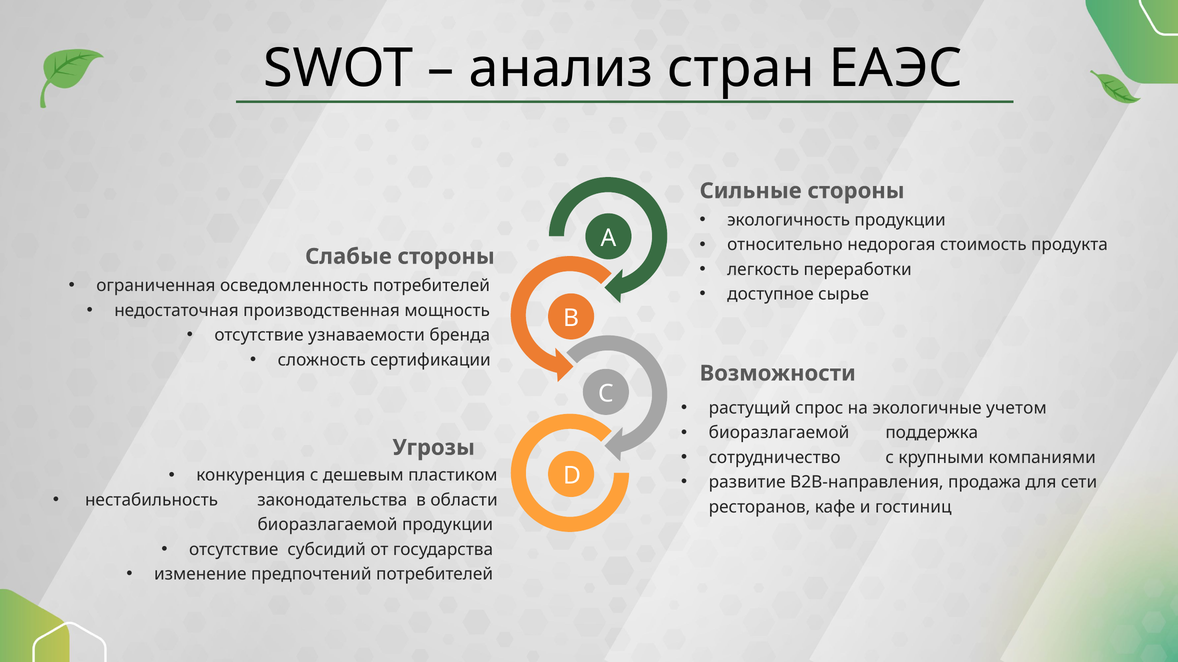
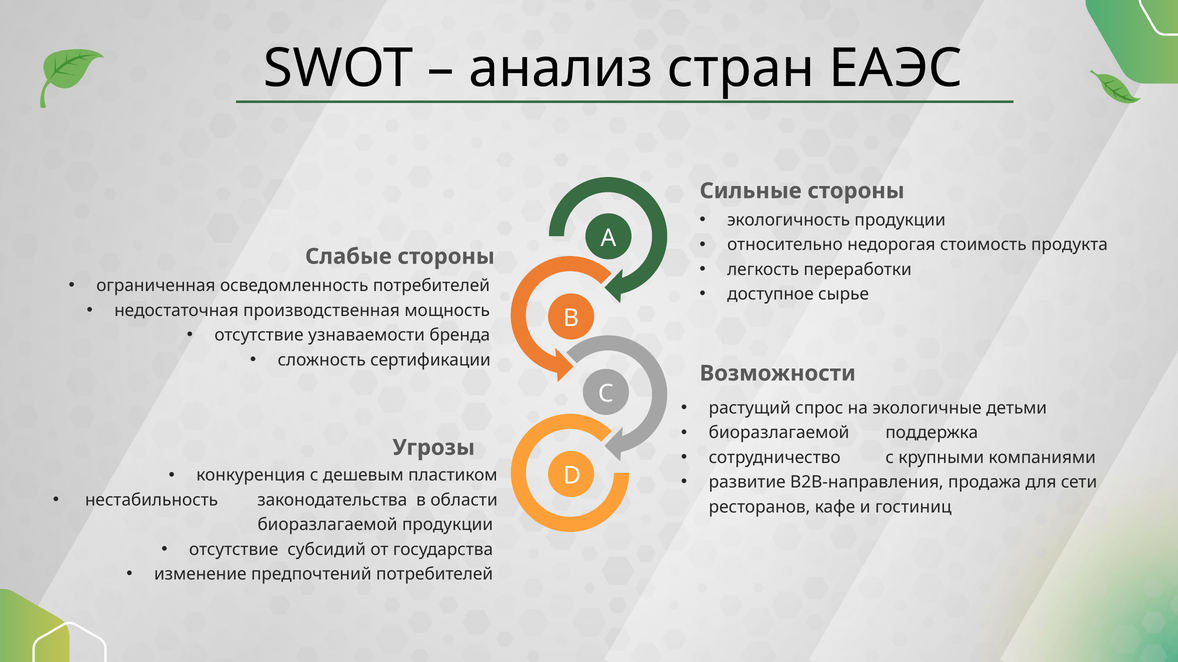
учетом: учетом -> детьми (1017, 408)
